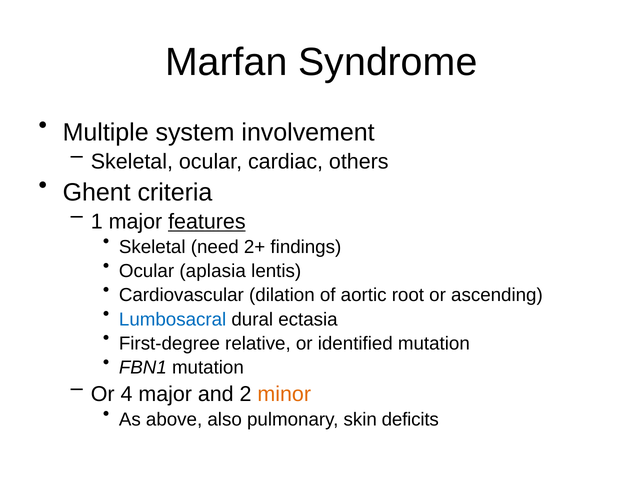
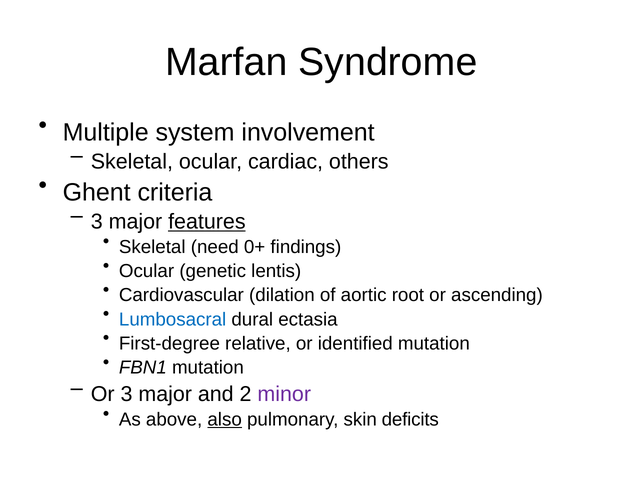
1: 1 -> 3 (97, 221)
2+: 2+ -> 0+ (255, 247)
aplasia: aplasia -> genetic (213, 271)
Or 4: 4 -> 3 (126, 394)
minor colour: orange -> purple (284, 394)
also underline: none -> present (225, 419)
